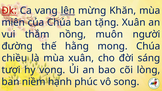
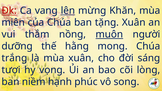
muôn underline: none -> present (109, 34)
đường: đường -> dưỡng (17, 46)
chiều: chiều -> trắng (14, 58)
